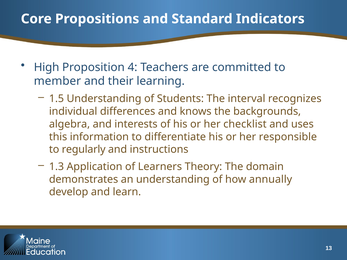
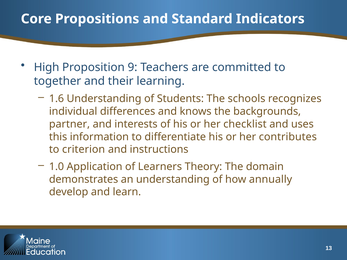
4: 4 -> 9 (133, 67)
member: member -> together (58, 81)
1.5: 1.5 -> 1.6 (56, 99)
interval: interval -> schools (247, 99)
algebra: algebra -> partner (69, 124)
responsible: responsible -> contributes (288, 137)
regularly: regularly -> criterion (84, 150)
1.3: 1.3 -> 1.0 (56, 167)
